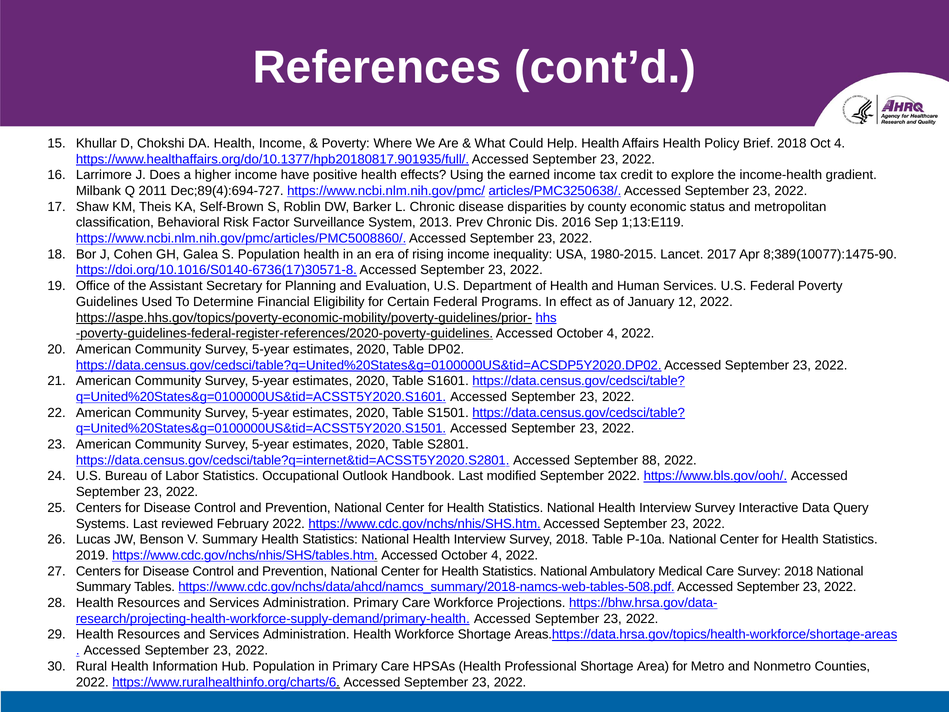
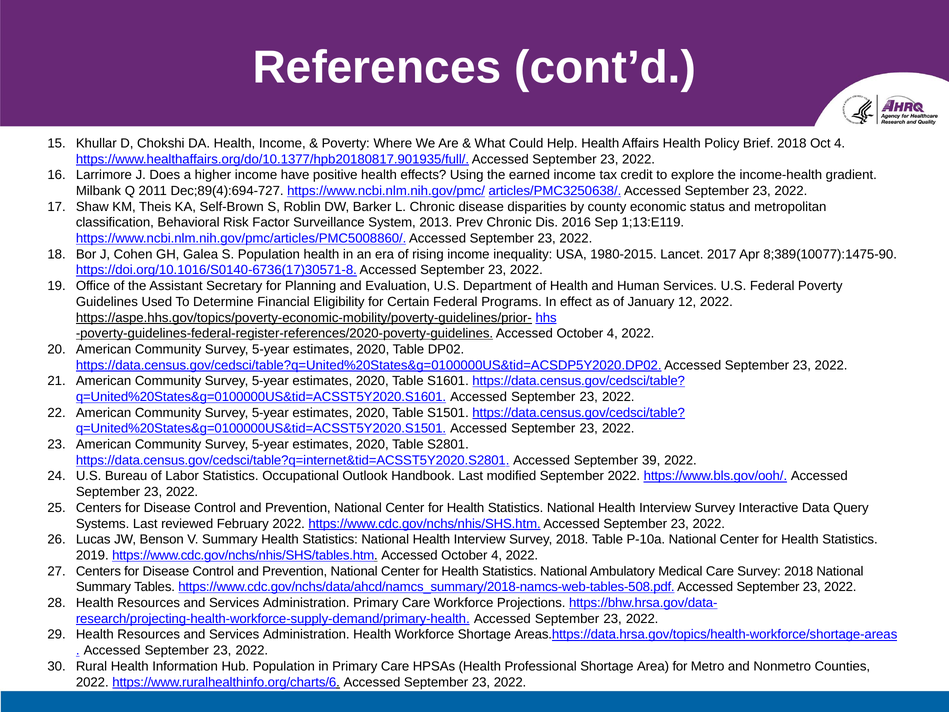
88: 88 -> 39 (651, 460)
